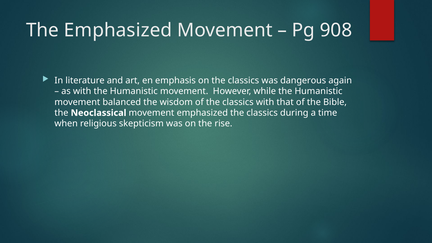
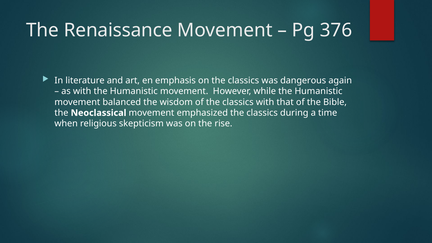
The Emphasized: Emphasized -> Renaissance (118, 30)
908: 908 -> 376 (336, 30)
